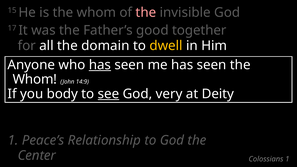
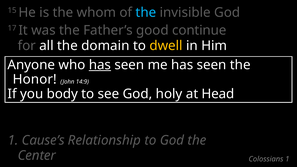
the colour: pink -> light blue (146, 12)
together: together -> continue (199, 30)
Whom: Whom -> Honor (35, 79)
see underline: present -> none (108, 94)
very: very -> holy (169, 94)
Deity: Deity -> Head (218, 94)
Peace’s: Peace’s -> Cause’s (43, 140)
